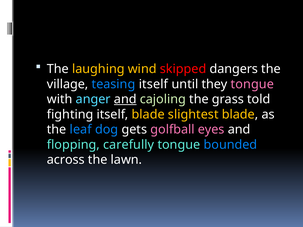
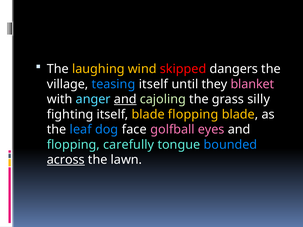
they tongue: tongue -> blanket (252, 84)
told: told -> silly (259, 99)
blade slightest: slightest -> flopping (193, 114)
gets: gets -> face (134, 130)
across underline: none -> present (66, 160)
